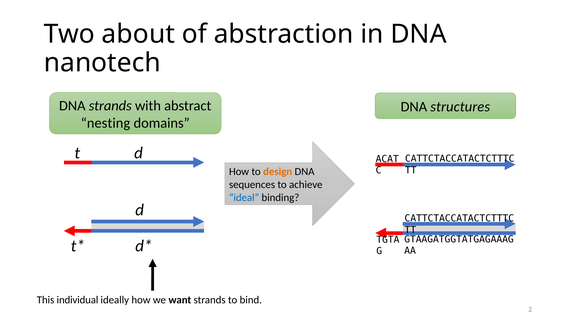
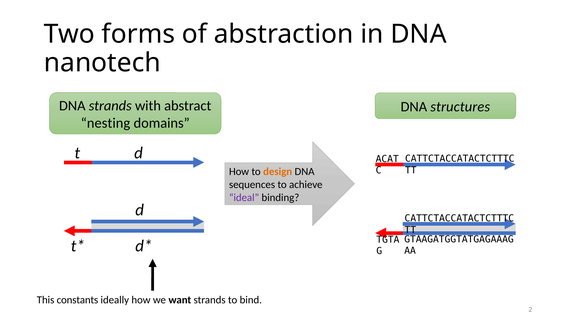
about: about -> forms (138, 34)
ideal colour: blue -> purple (244, 197)
individual: individual -> constants (77, 300)
